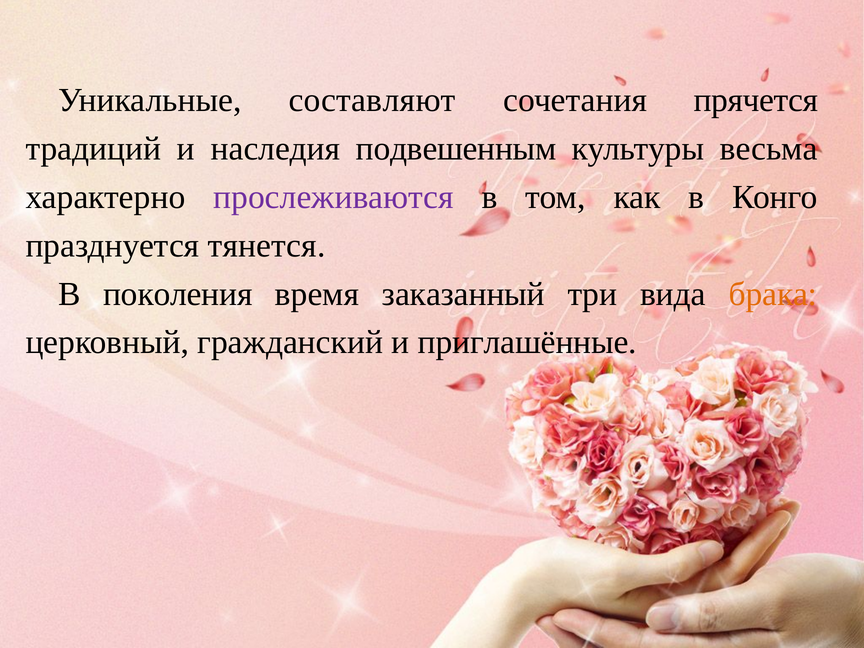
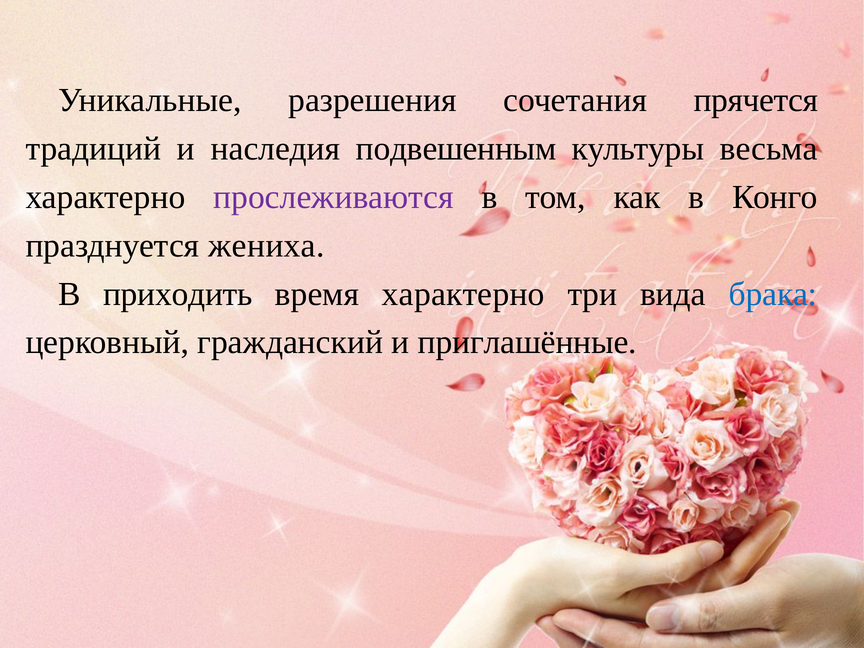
составляют: составляют -> разрешения (372, 100)
тянется: тянется -> жениха (267, 246)
поколения: поколения -> приходить (178, 294)
время заказанный: заказанный -> характерно (463, 294)
брака colour: orange -> blue (773, 294)
